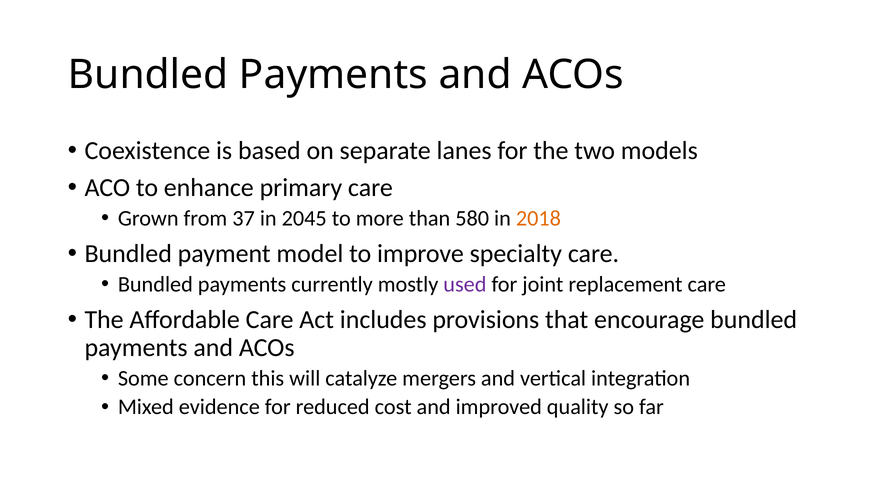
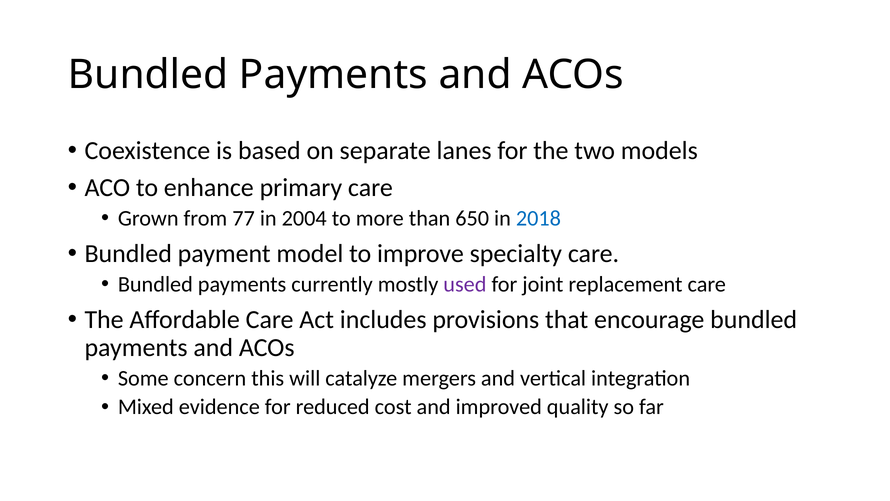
37: 37 -> 77 (244, 218)
2045: 2045 -> 2004 (304, 218)
580: 580 -> 650 (472, 218)
2018 colour: orange -> blue (538, 218)
